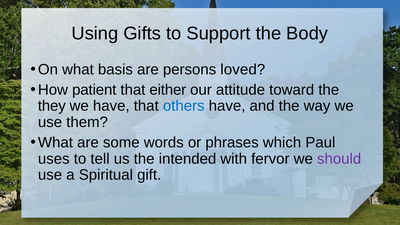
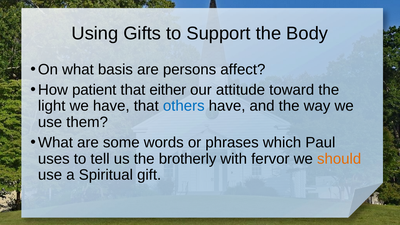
loved: loved -> affect (243, 69)
they: they -> light (52, 106)
intended: intended -> brotherly (188, 159)
should colour: purple -> orange (339, 159)
